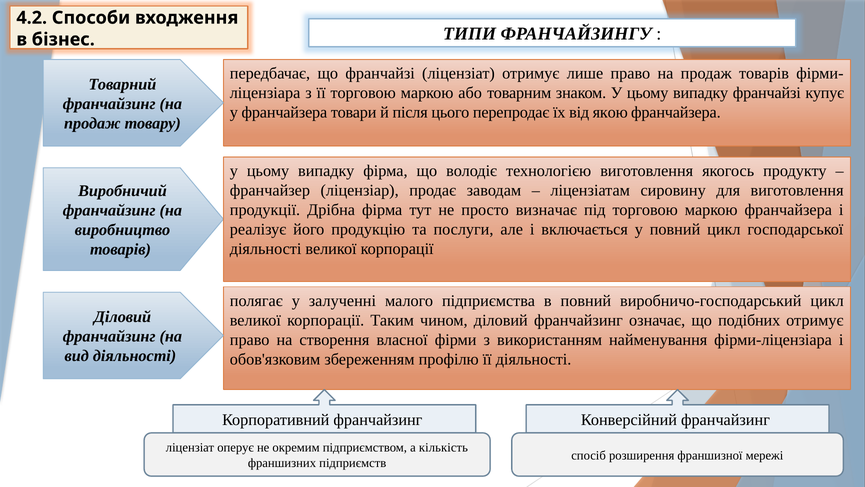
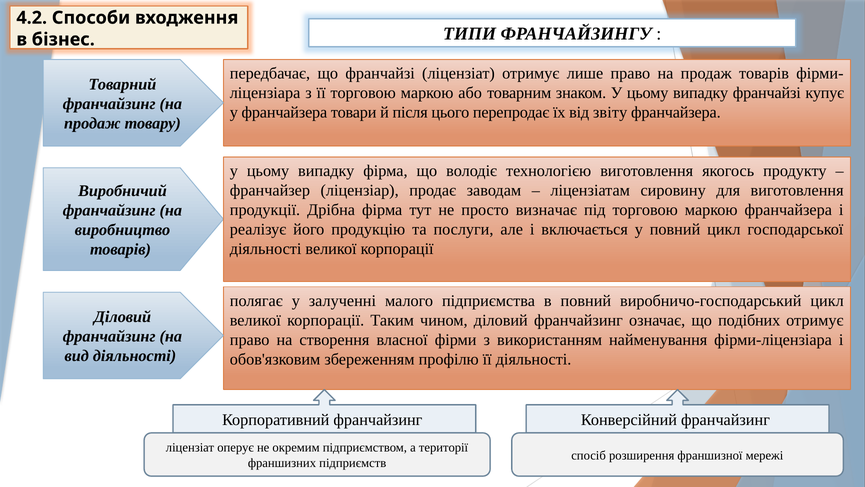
якою: якою -> звіту (610, 112)
кількість: кількість -> території (444, 447)
